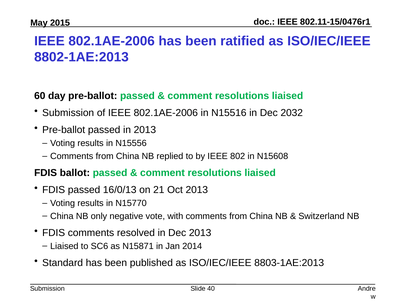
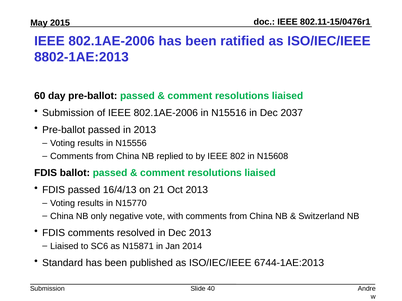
2032: 2032 -> 2037 (292, 113)
16/0/13: 16/0/13 -> 16/4/13 (120, 190)
8803-1AE:2013: 8803-1AE:2013 -> 6744-1AE:2013 (289, 263)
